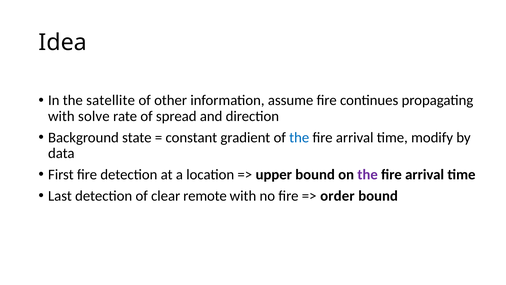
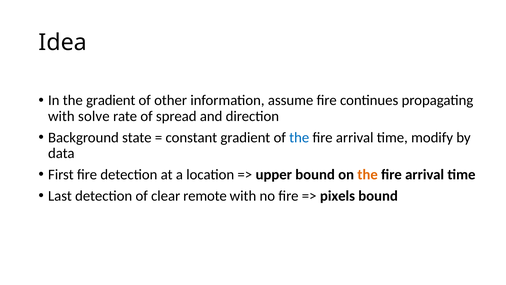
the satellite: satellite -> gradient (111, 100)
the colour: purple -> orange (368, 174)
order: order -> pixels (338, 196)
